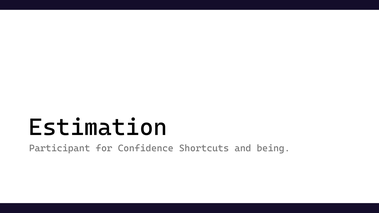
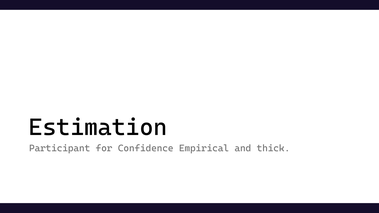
Shortcuts: Shortcuts -> Empirical (204, 148)
being: being -> thick (273, 148)
